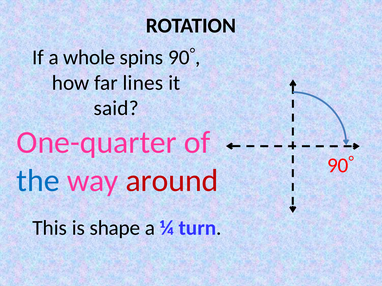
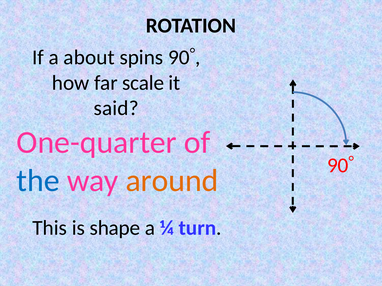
whole: whole -> about (89, 57)
lines: lines -> scale (143, 83)
around colour: red -> orange (172, 181)
